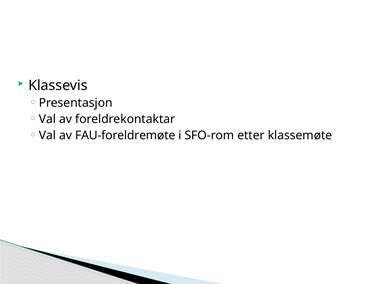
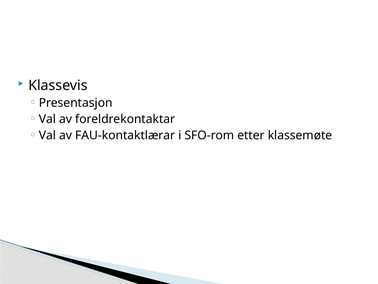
FAU-foreldremøte: FAU-foreldremøte -> FAU-kontaktlærar (125, 135)
